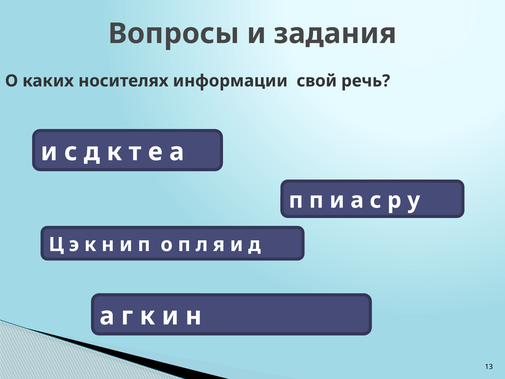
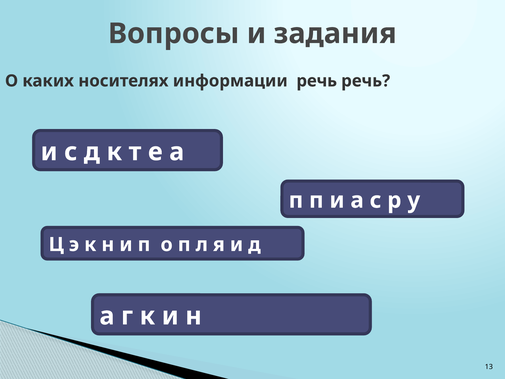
информации свой: свой -> речь (317, 81)
